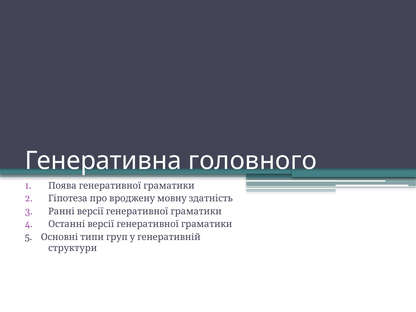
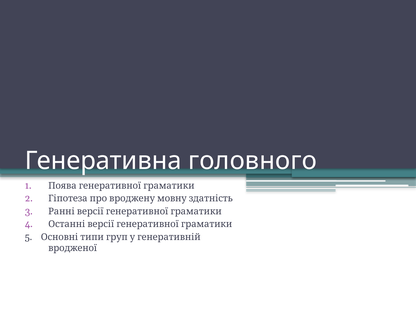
структури: структури -> вродженої (73, 248)
